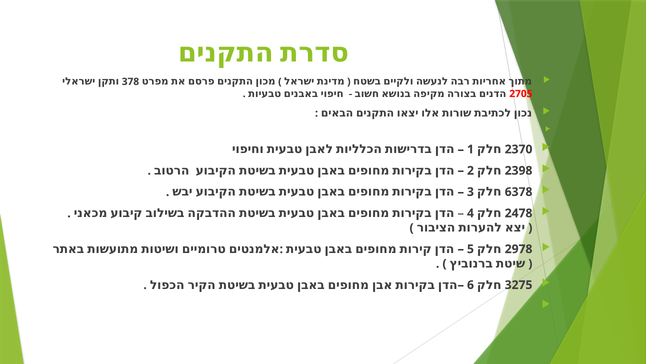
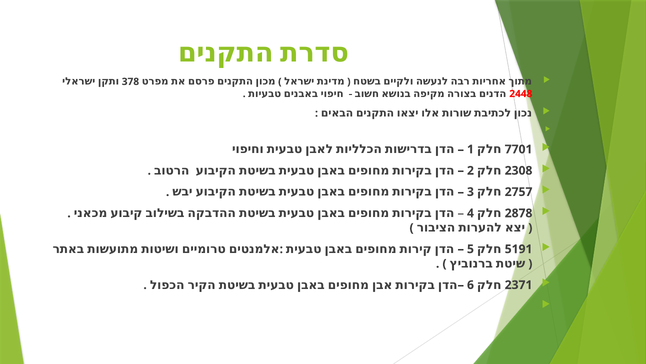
2705: 2705 -> 2448 (521, 94)
2370: 2370 -> 7701 (519, 149)
2398: 2398 -> 2308 (519, 170)
6378: 6378 -> 2757 (519, 192)
2478: 2478 -> 2878 (519, 213)
2978: 2978 -> 5191 (519, 249)
3275: 3275 -> 2371 (519, 285)
